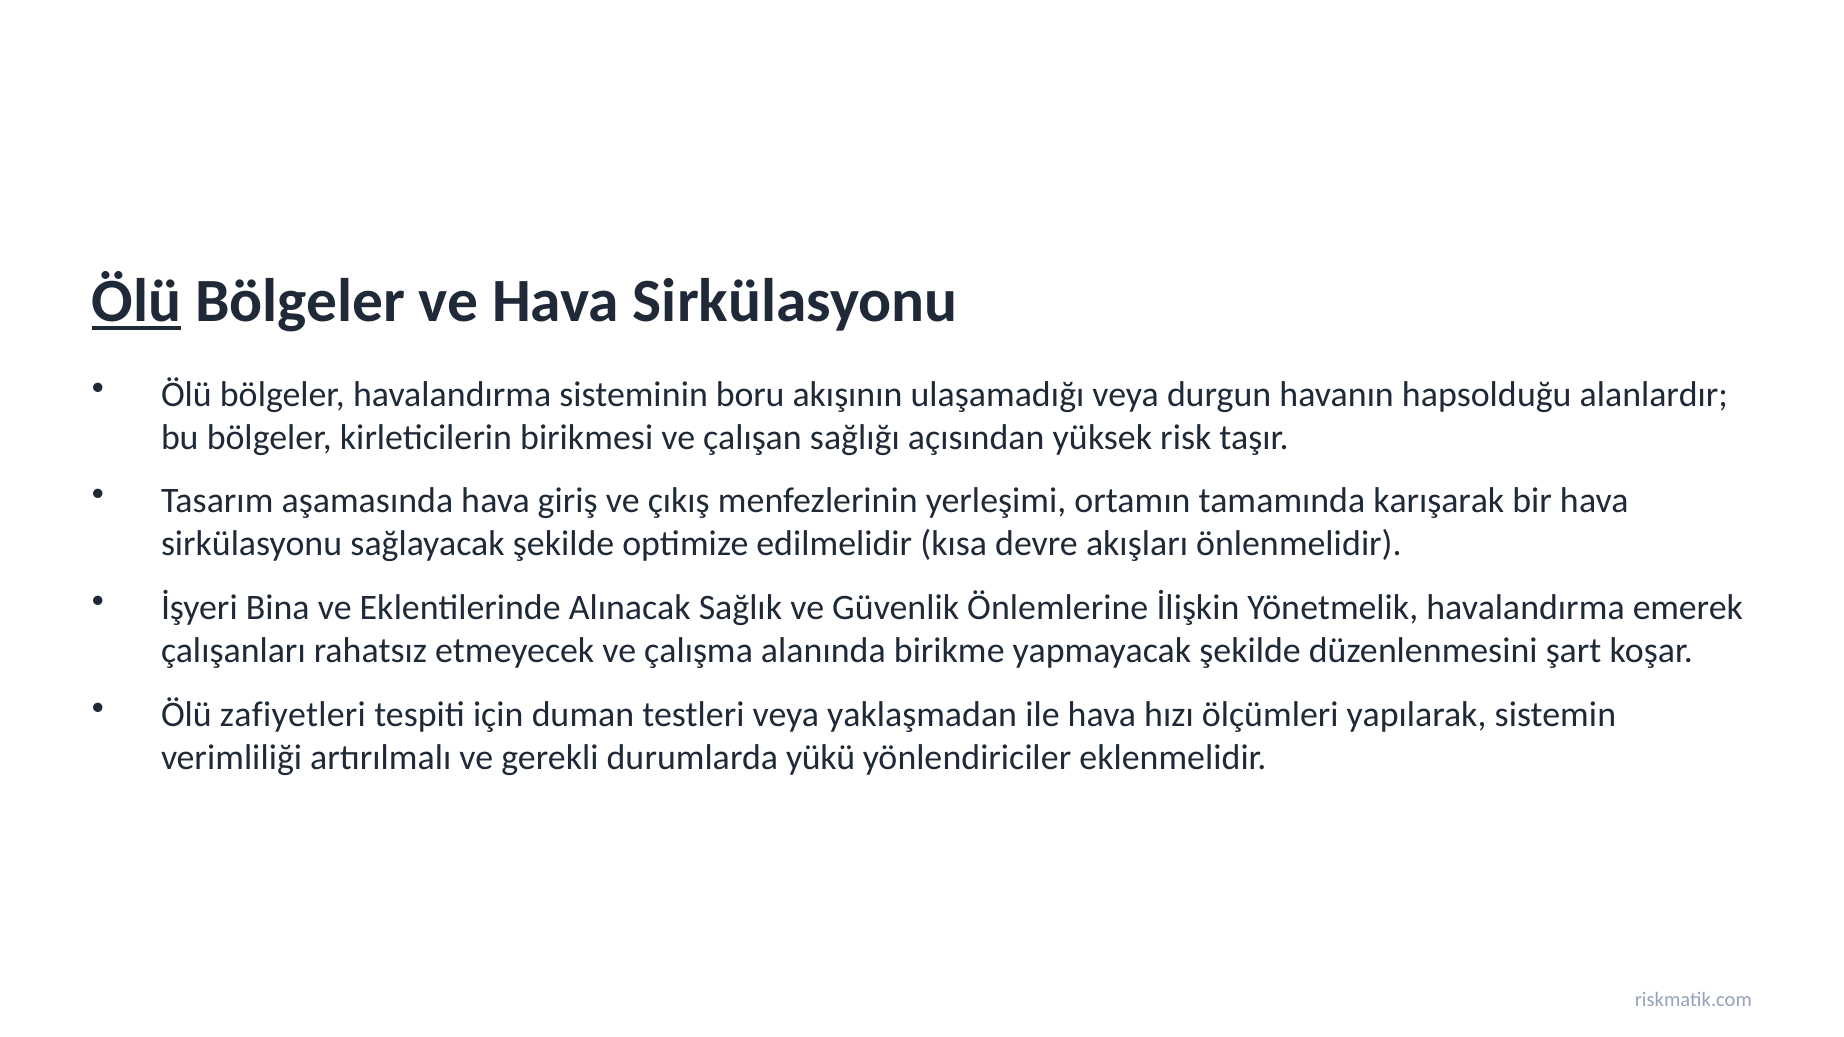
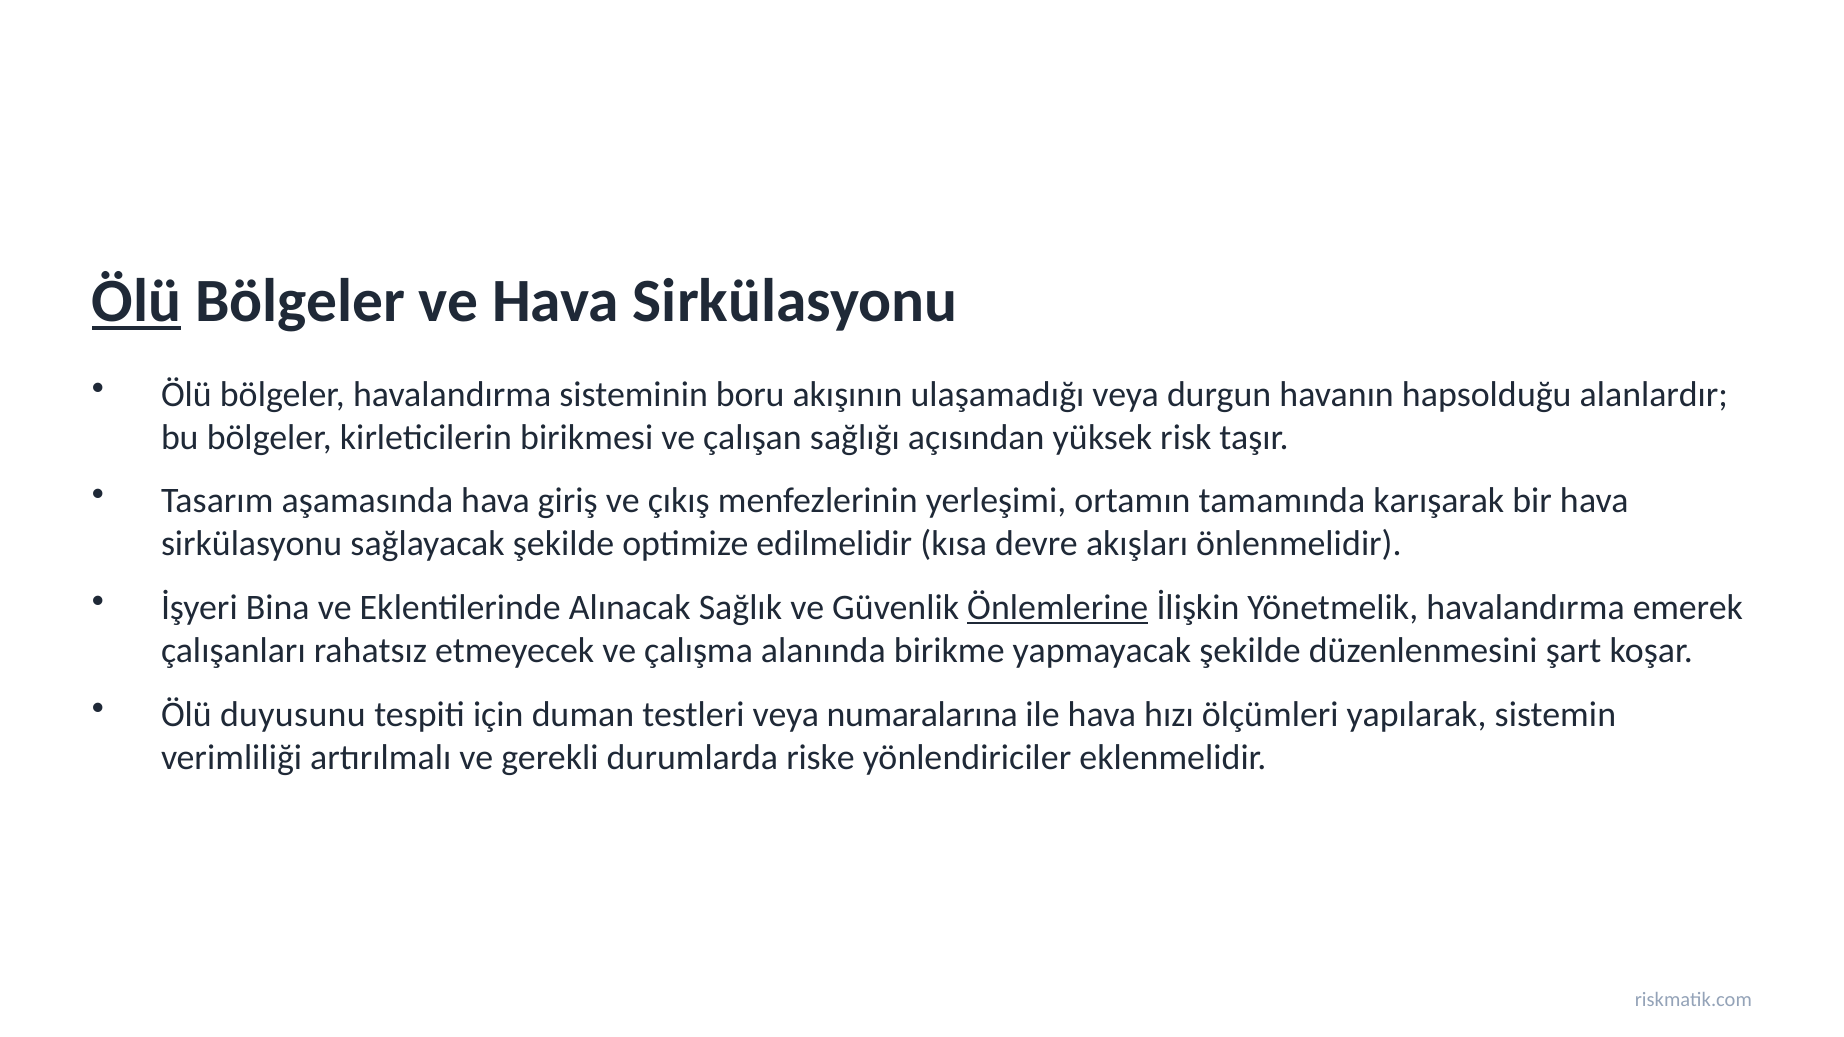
Önlemlerine underline: none -> present (1058, 608)
zafiyetleri: zafiyetleri -> duyusunu (293, 714)
yaklaşmadan: yaklaşmadan -> numaralarına (922, 714)
yükü: yükü -> riske (820, 758)
